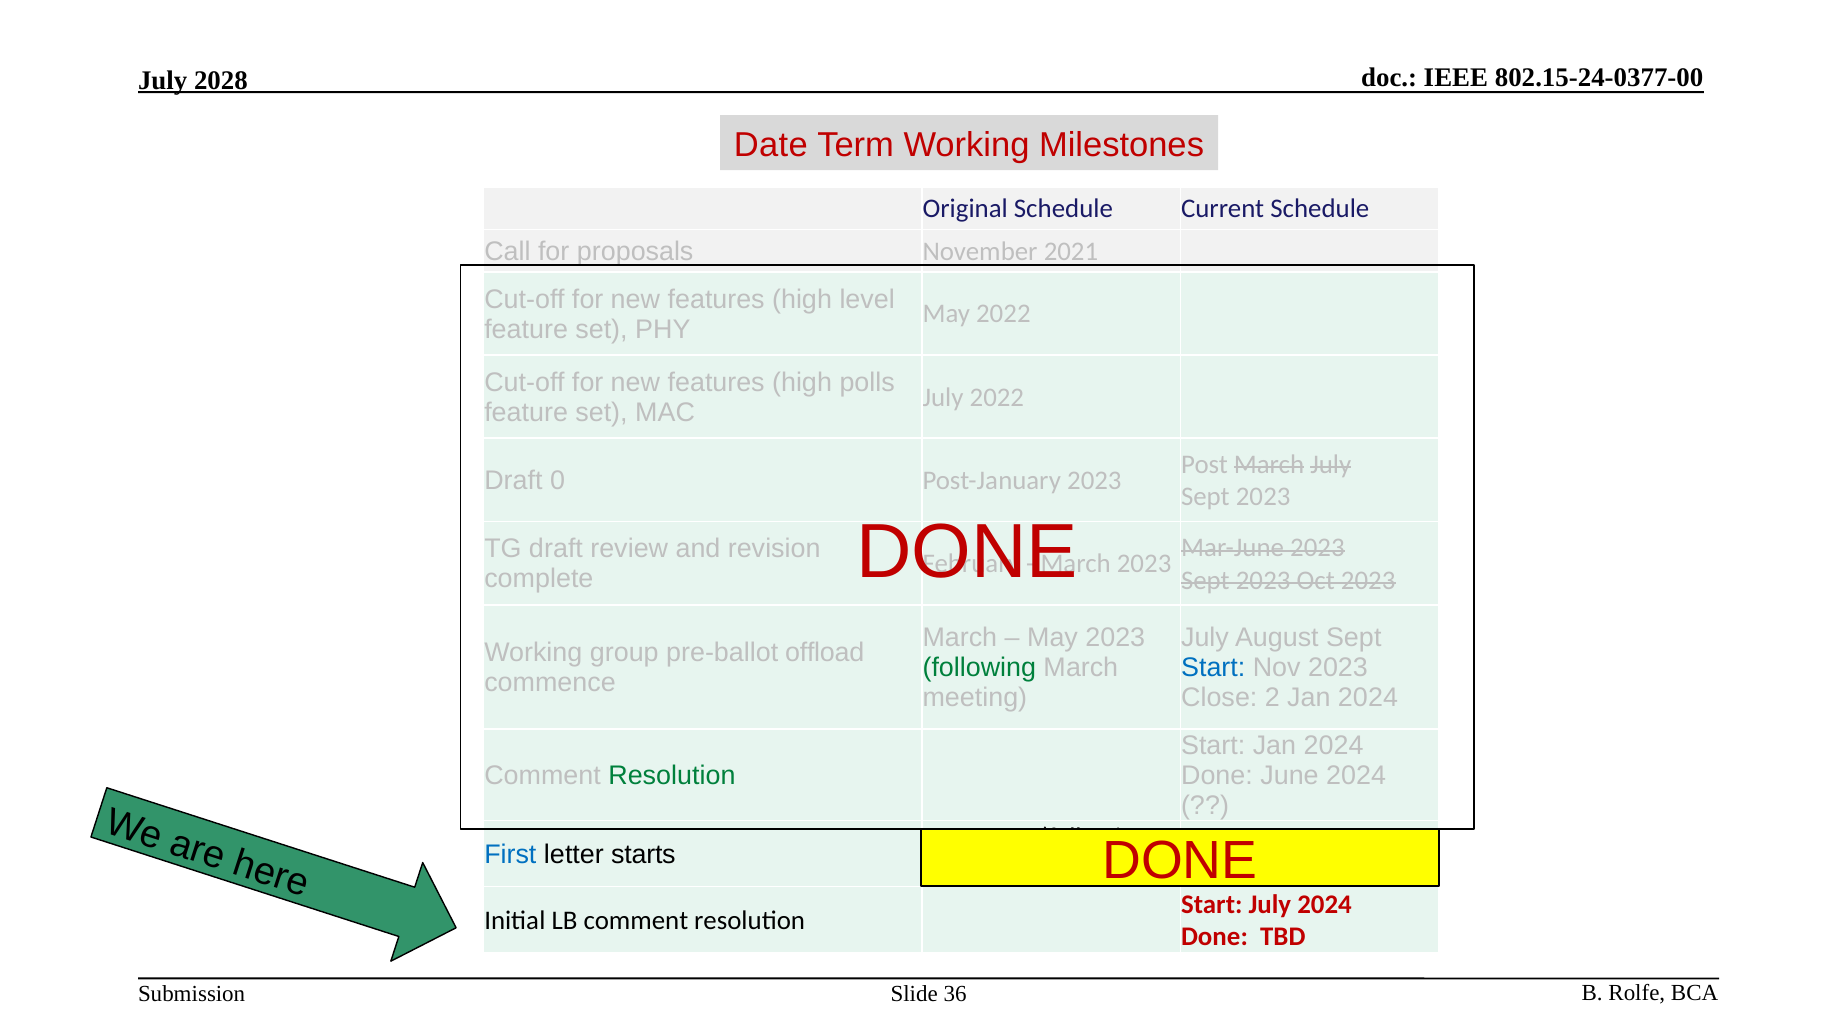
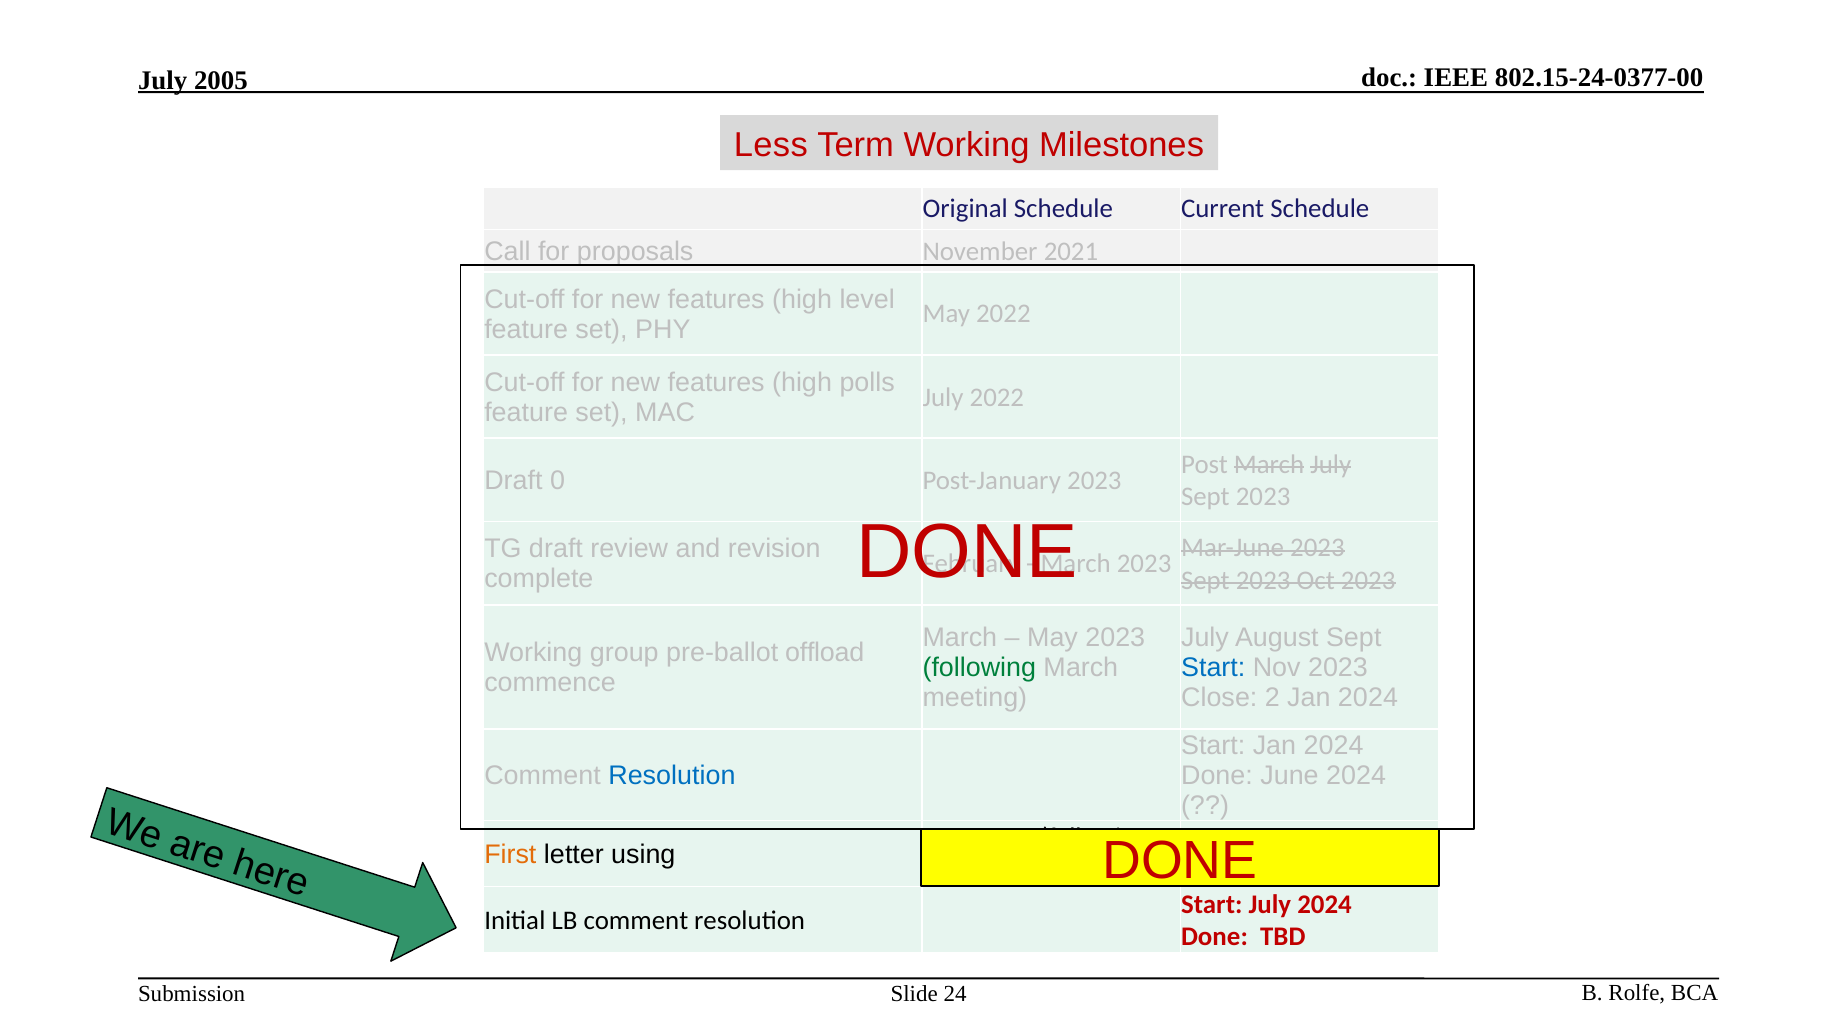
2028: 2028 -> 2005 (221, 81)
Date: Date -> Less (771, 145)
Resolution colour: green -> blue (672, 776)
First colour: blue -> orange (510, 855)
starts: starts -> using (643, 855)
36: 36 -> 24 (955, 994)
